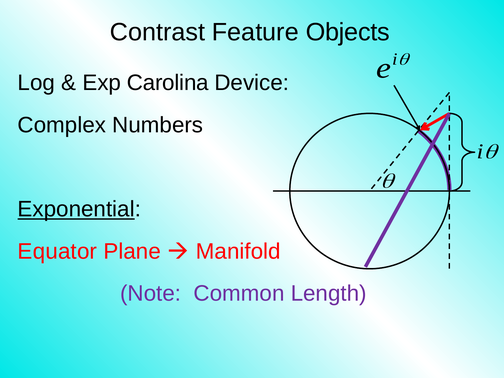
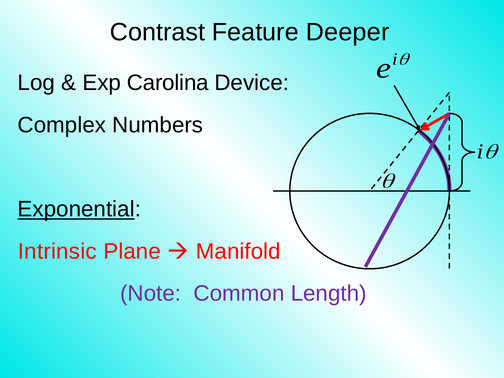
Objects: Objects -> Deeper (348, 32)
Equator: Equator -> Intrinsic (57, 251)
